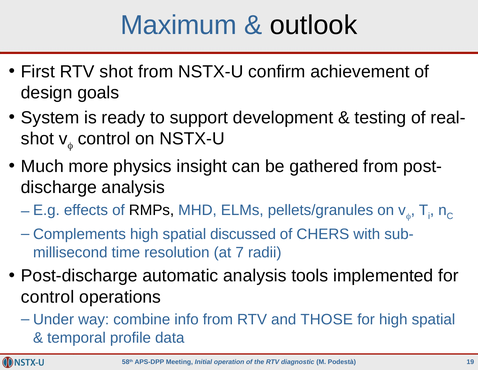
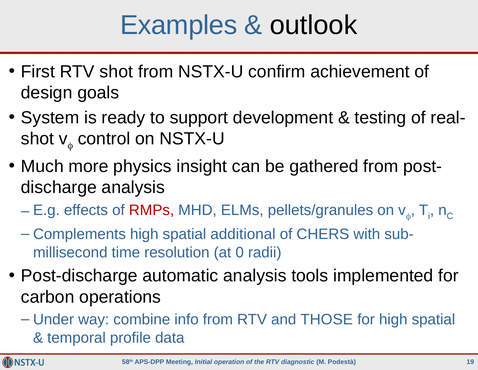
Maximum: Maximum -> Examples (179, 25)
RMPs colour: black -> red (151, 210)
discussed: discussed -> additional (243, 234)
7: 7 -> 0 (240, 252)
control: control -> carbon (48, 296)
